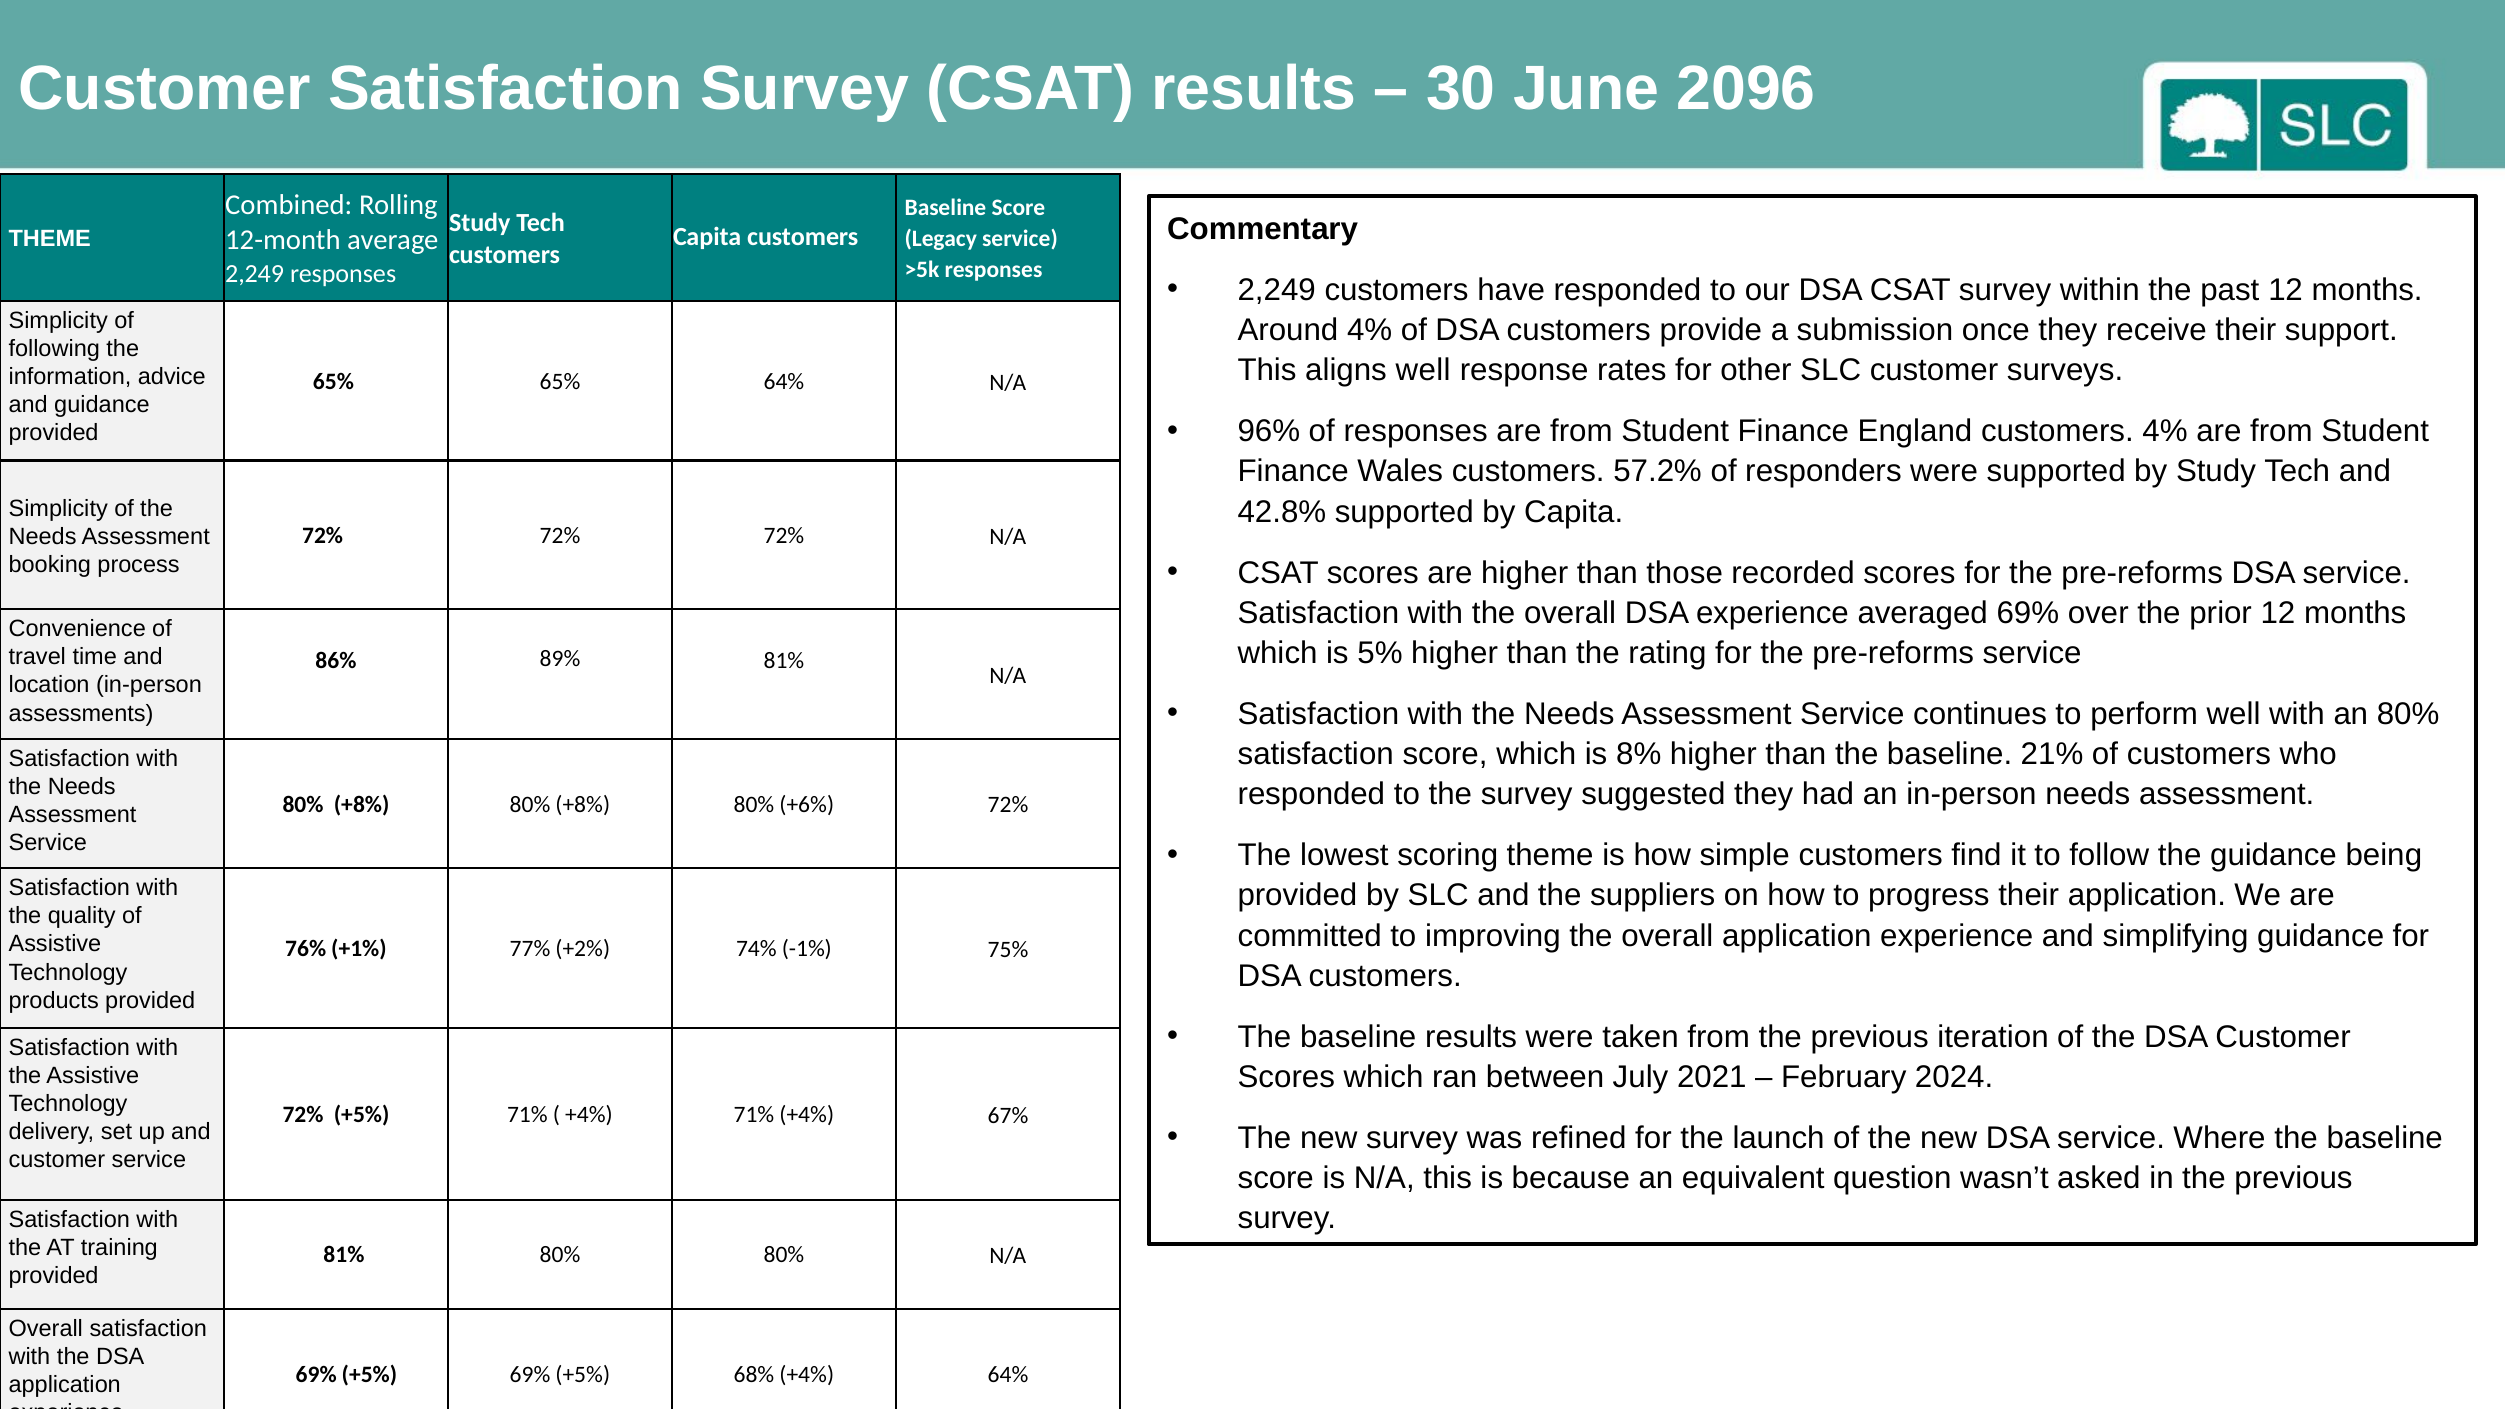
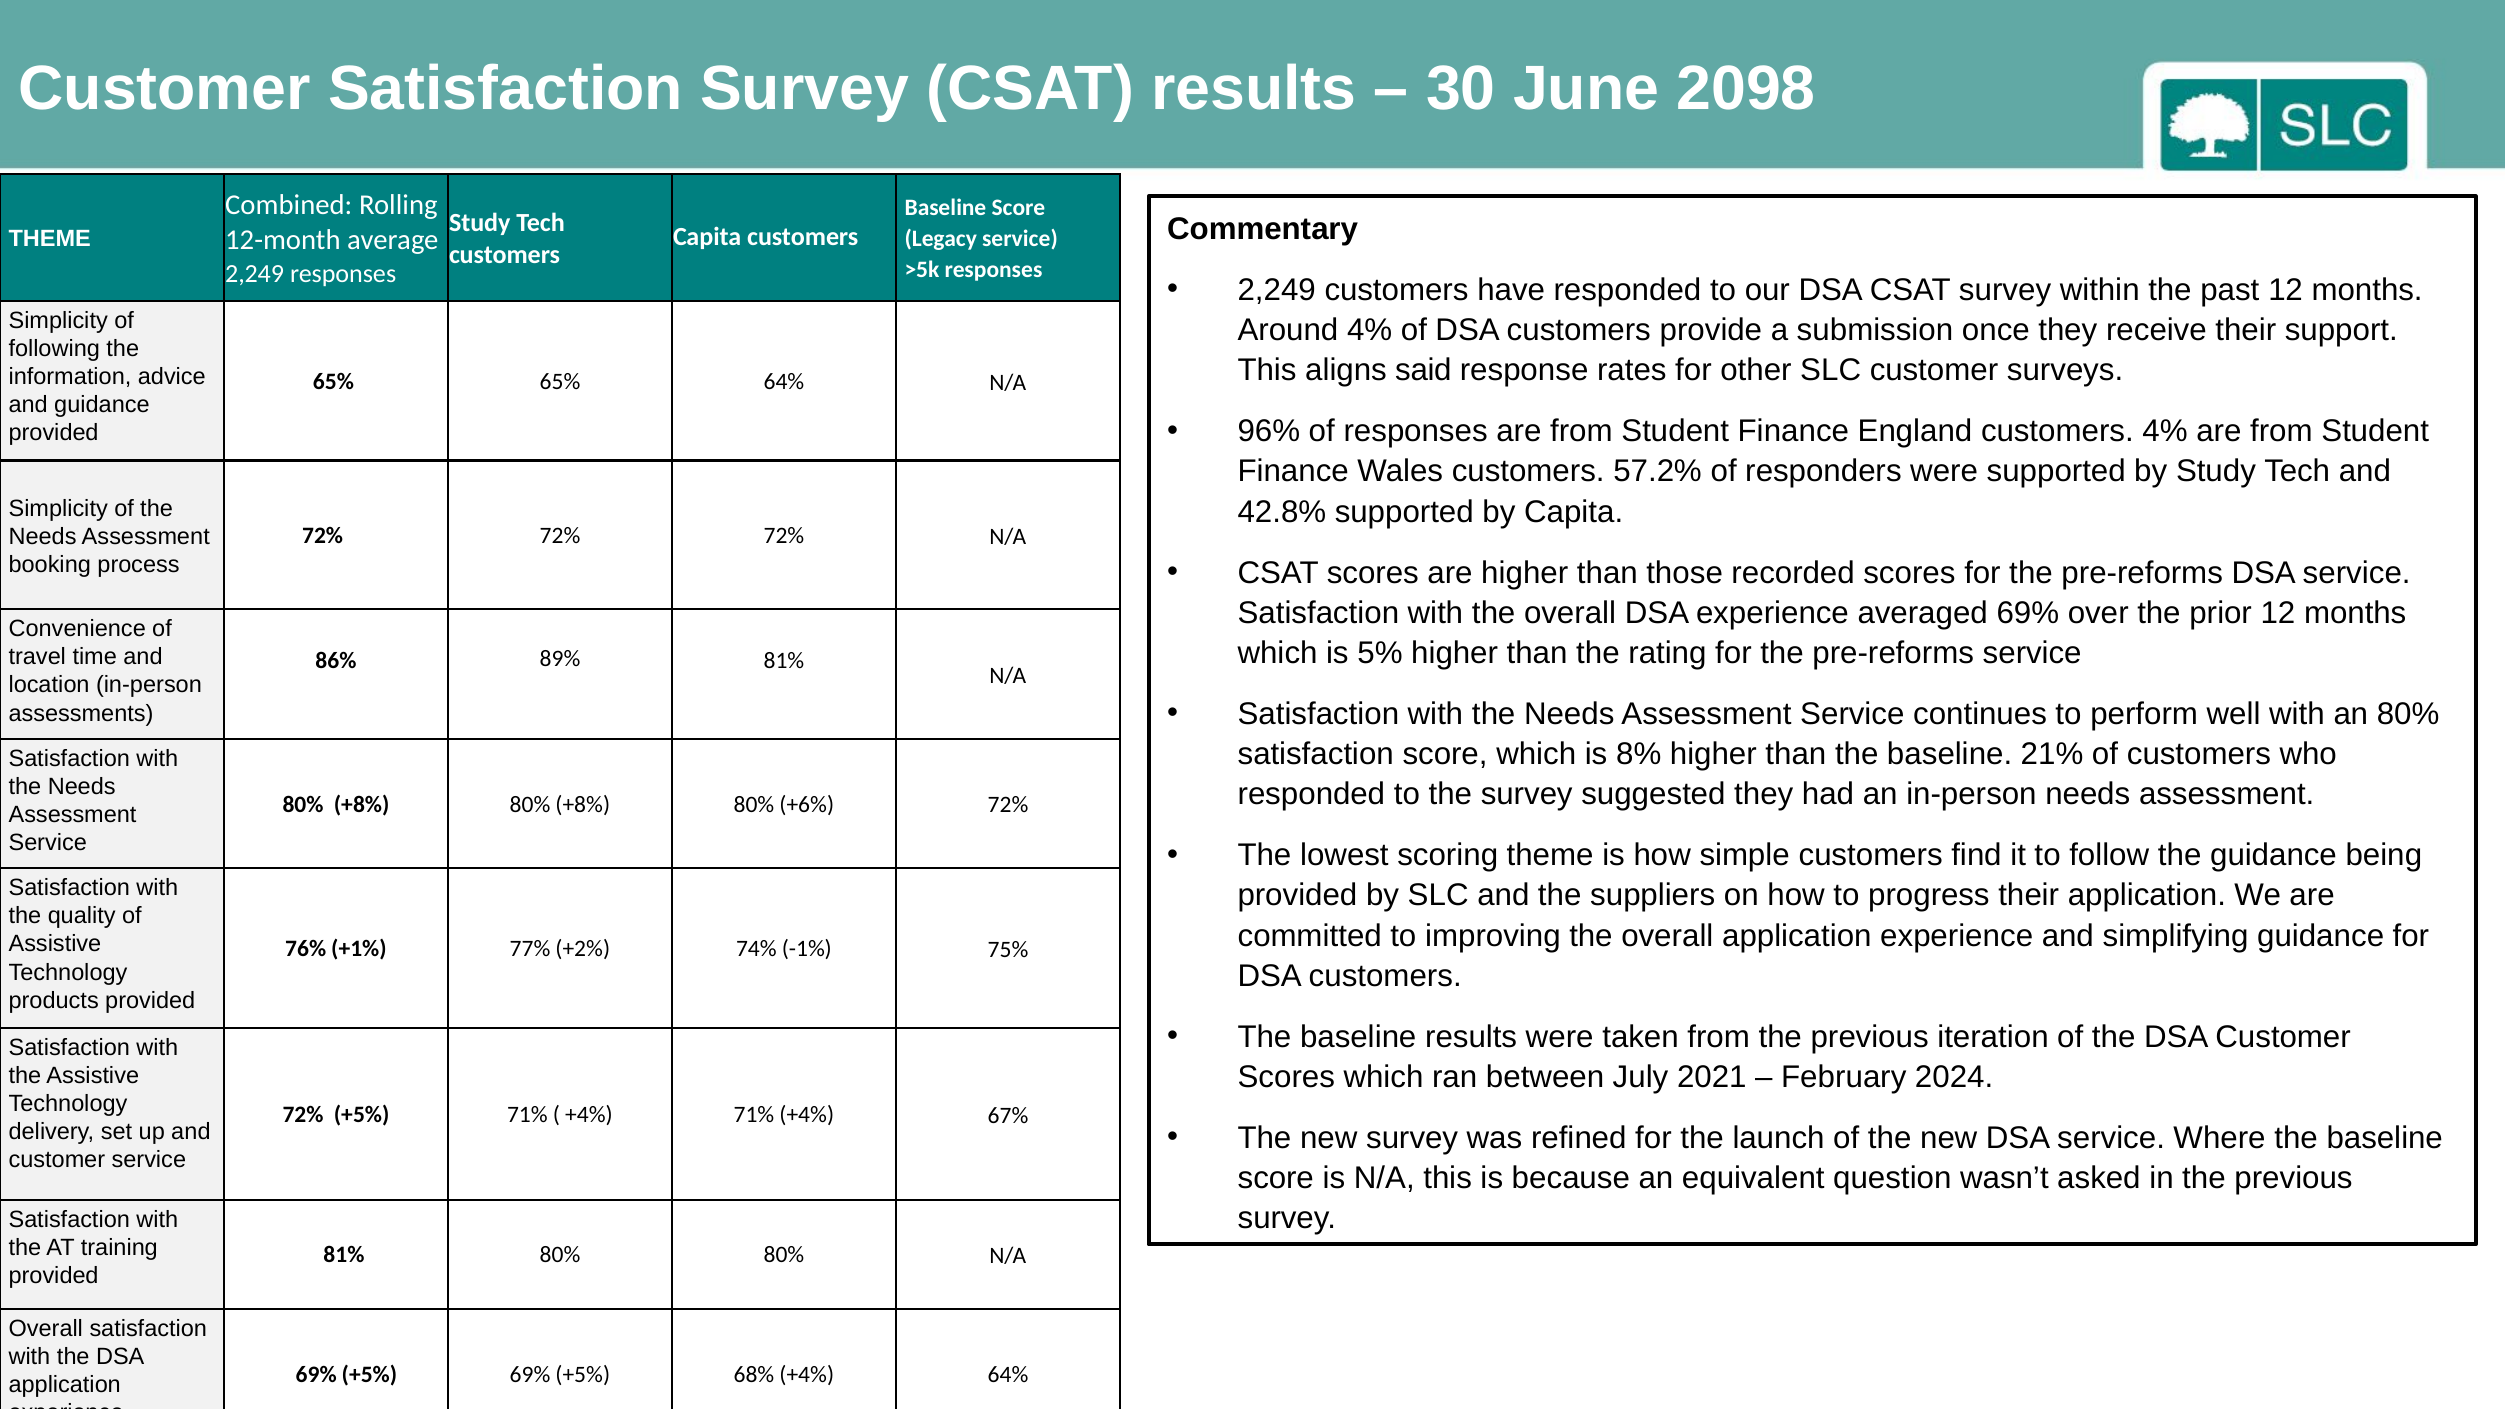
2096: 2096 -> 2098 (1746, 88)
aligns well: well -> said (1423, 370)
